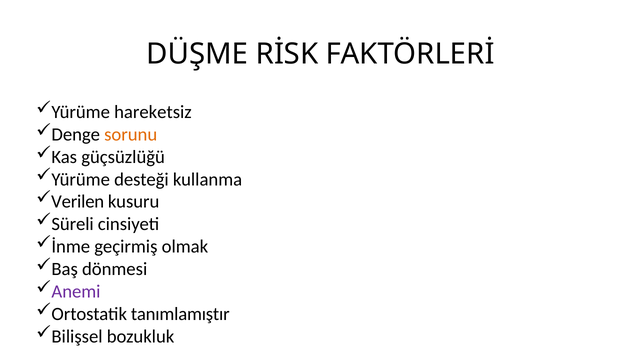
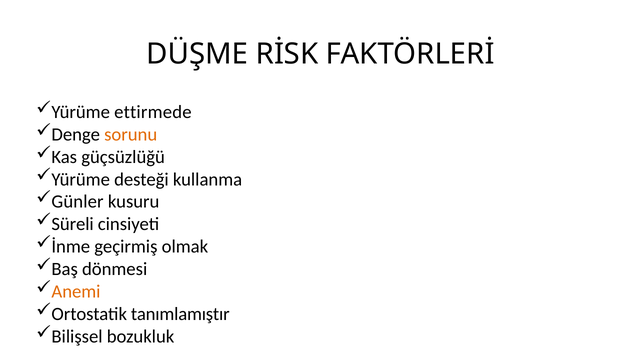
hareketsiz: hareketsiz -> ettirmede (153, 112)
Verilen: Verilen -> Günler (78, 202)
Anemi colour: purple -> orange (76, 291)
